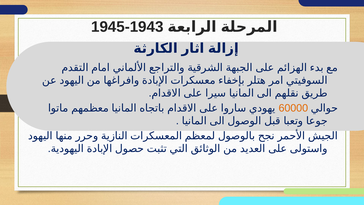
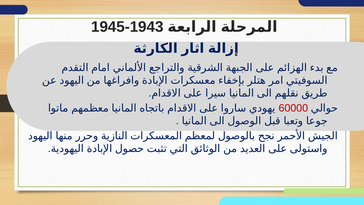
60000 colour: orange -> red (293, 108)
